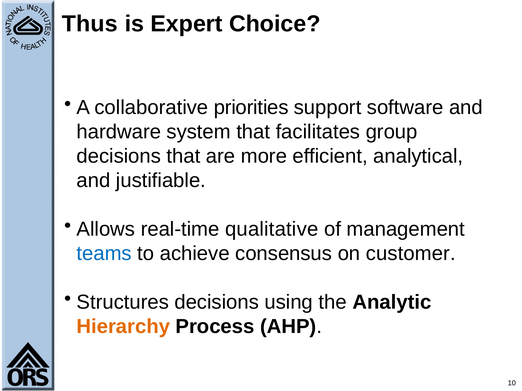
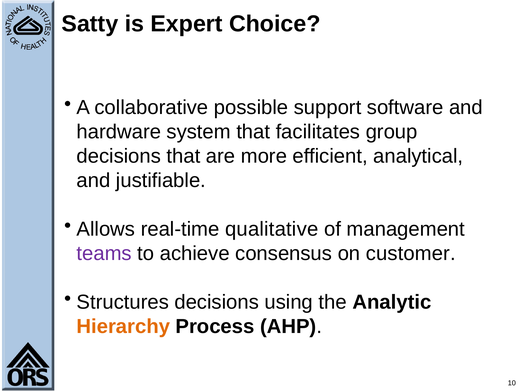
Thus: Thus -> Satty (90, 24)
priorities: priorities -> possible (251, 108)
teams colour: blue -> purple (104, 254)
